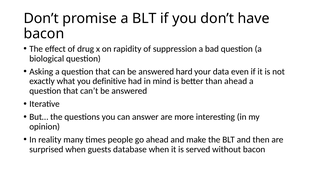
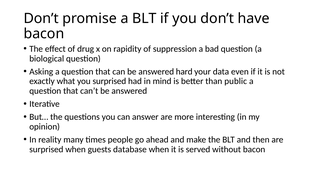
you definitive: definitive -> surprised (109, 81)
than ahead: ahead -> public (236, 81)
